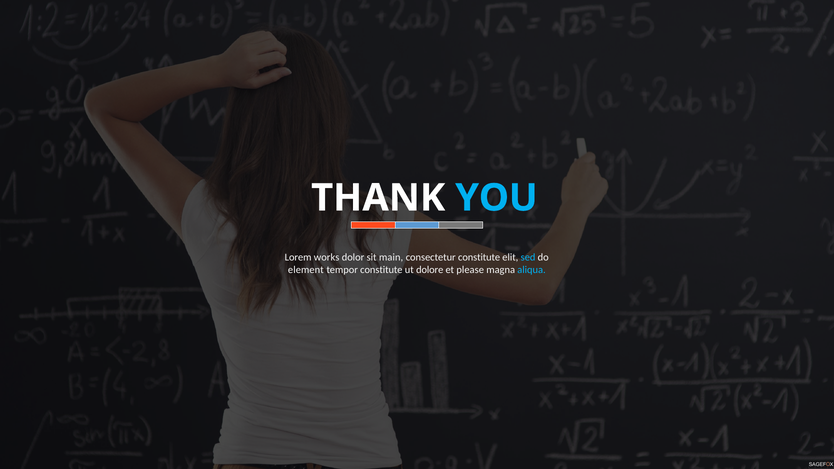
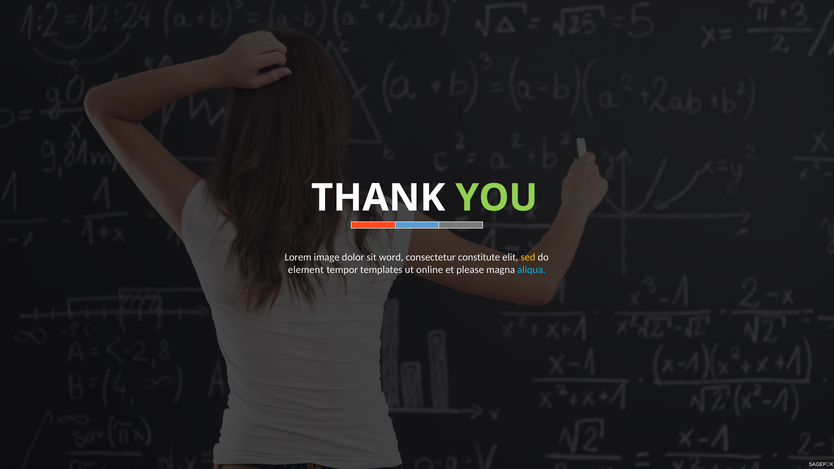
YOU colour: light blue -> light green (496, 198)
works: works -> image (327, 257)
main: main -> word (391, 257)
sed colour: light blue -> yellow (528, 257)
tempor constitute: constitute -> templates (381, 270)
dolore: dolore -> online (430, 270)
